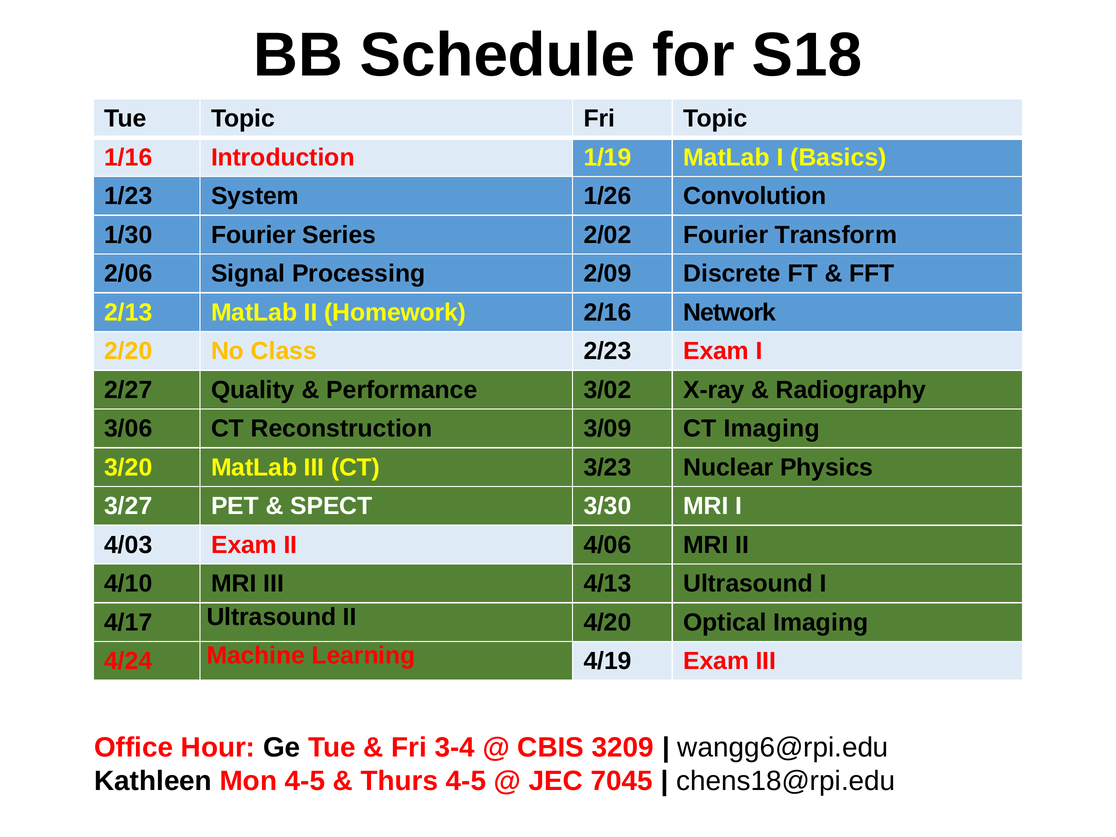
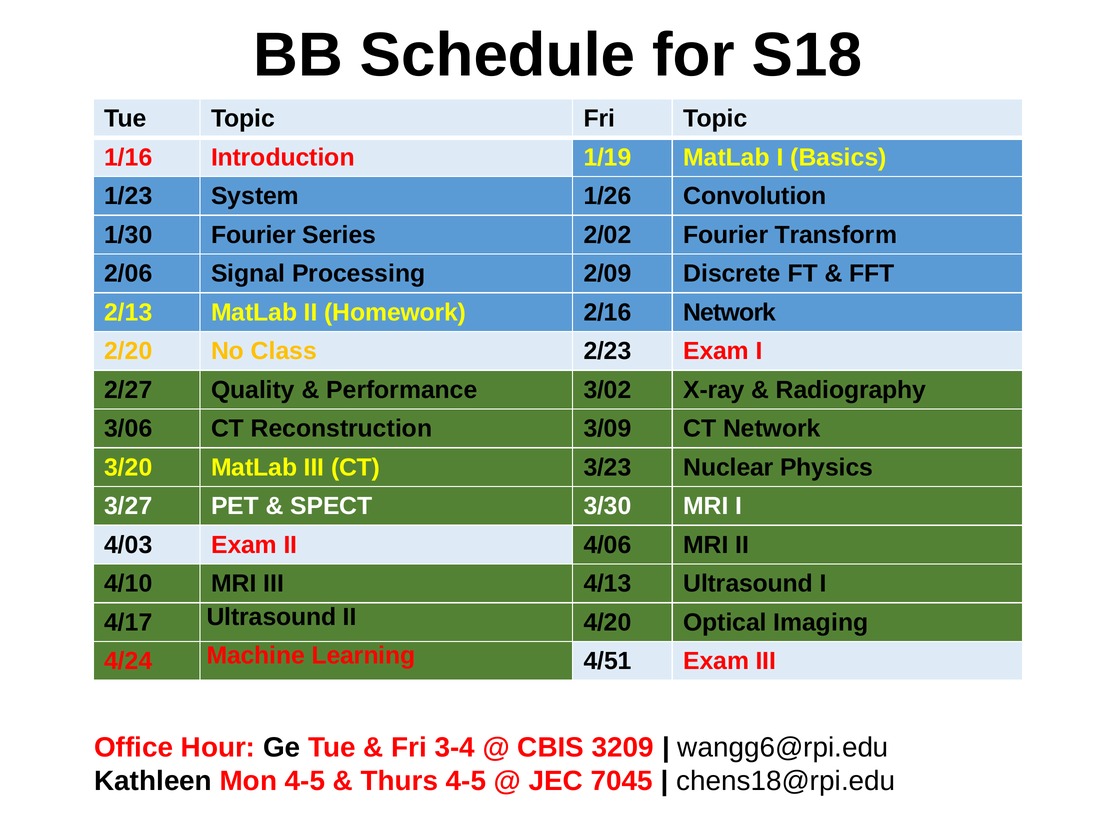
CT Imaging: Imaging -> Network (772, 429)
4/19: 4/19 -> 4/51 (608, 661)
